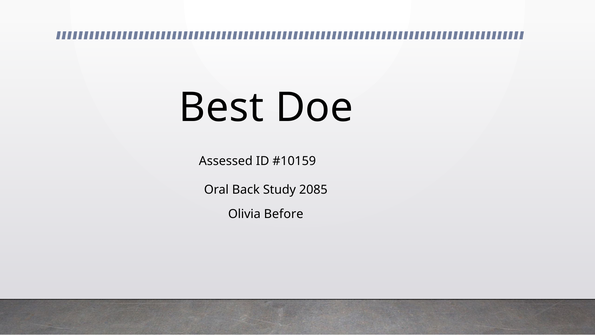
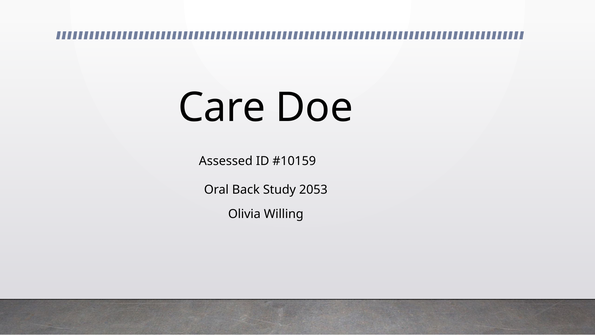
Best: Best -> Care (222, 107)
2085: 2085 -> 2053 (313, 190)
Before: Before -> Willing (284, 214)
